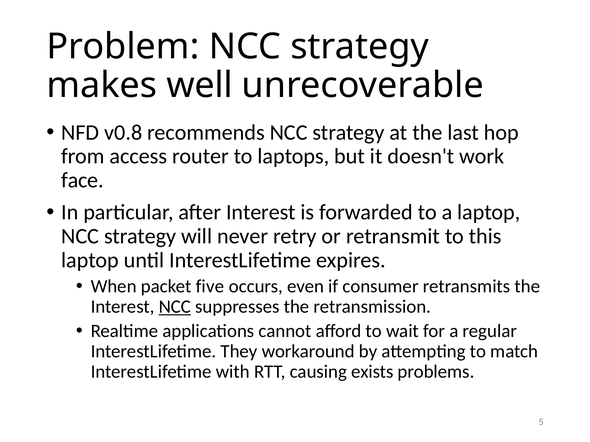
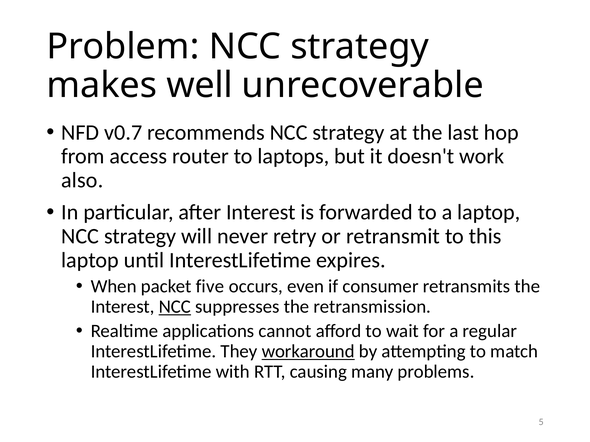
v0.8: v0.8 -> v0.7 (123, 133)
face: face -> also (82, 180)
workaround underline: none -> present (308, 352)
exists: exists -> many (372, 372)
